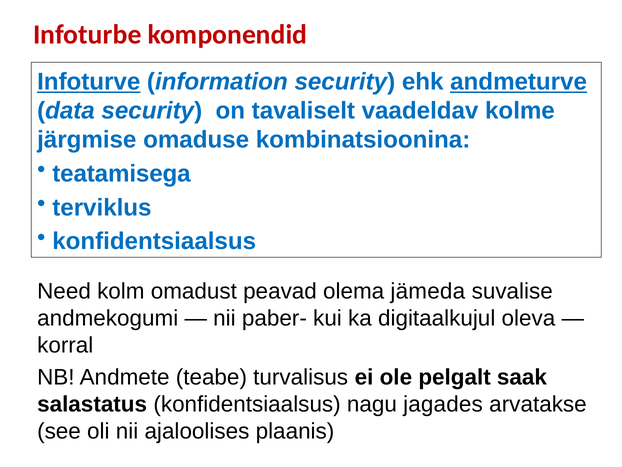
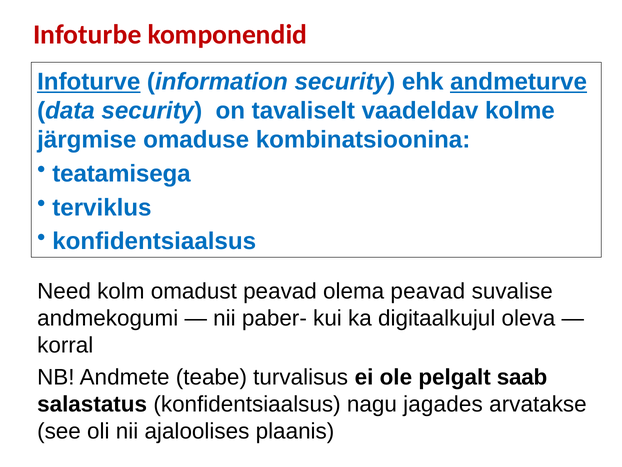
olema jämeda: jämeda -> peavad (428, 291)
saak: saak -> saab (522, 377)
